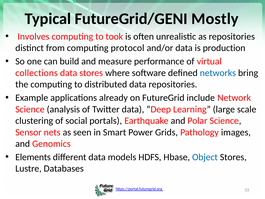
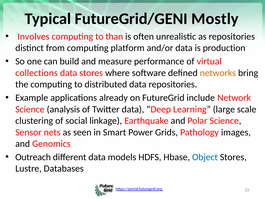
took: took -> than (114, 36)
protocol: protocol -> platform (128, 48)
networks colour: blue -> orange (218, 73)
portals: portals -> linkage (106, 121)
Elements: Elements -> Outreach (33, 157)
